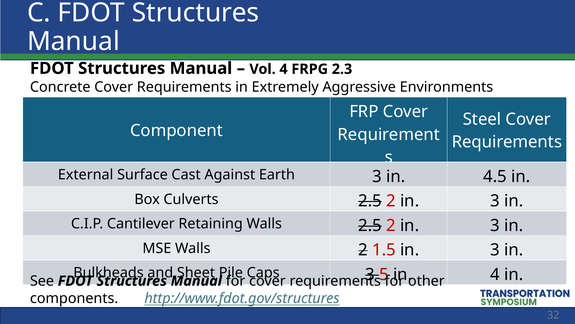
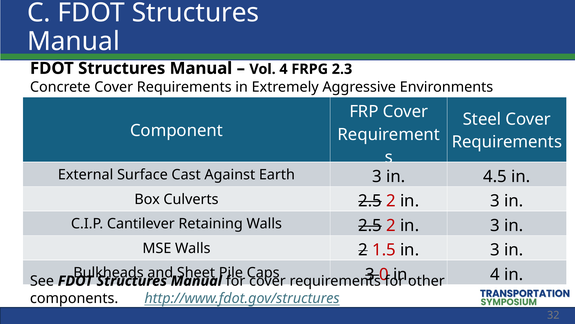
5: 5 -> 0 (384, 274)
